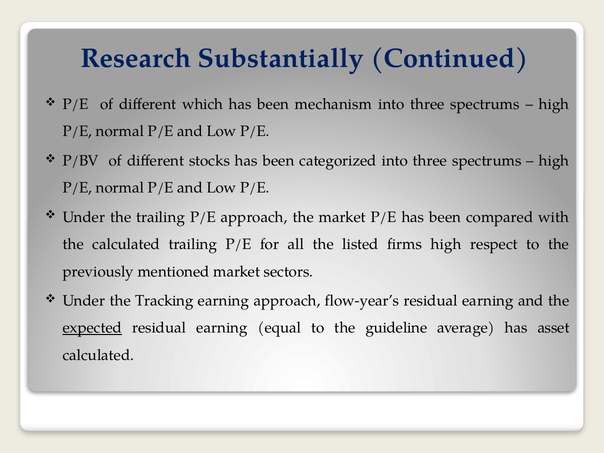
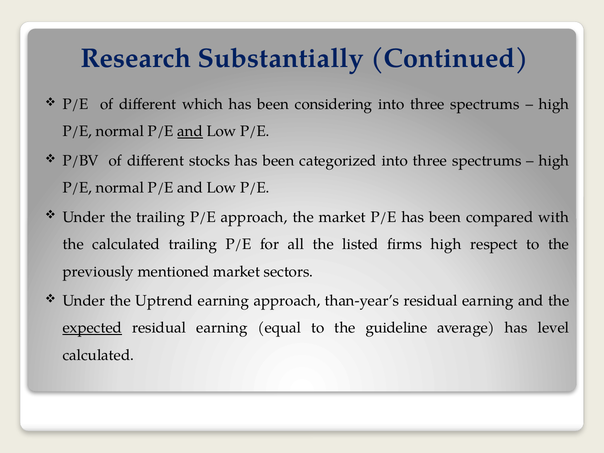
mechanism: mechanism -> considering (334, 104)
and underline: none -> present (190, 131)
Tracking: Tracking -> Uptrend (164, 301)
flow-year’s: flow-year’s -> than-year’s (362, 301)
asset: asset -> level (553, 328)
